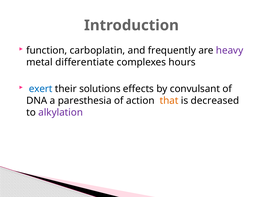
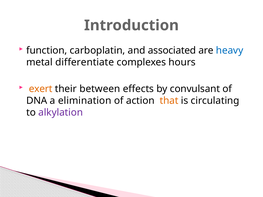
frequently: frequently -> associated (172, 51)
heavy colour: purple -> blue (230, 51)
exert colour: blue -> orange (41, 89)
solutions: solutions -> between (100, 89)
paresthesia: paresthesia -> elimination (85, 101)
decreased: decreased -> circulating (215, 101)
